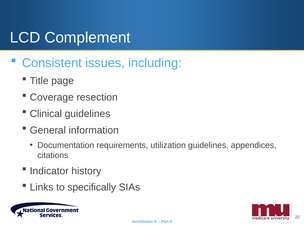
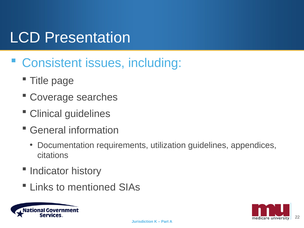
Complement: Complement -> Presentation (88, 38)
resection: resection -> searches (97, 97)
specifically: specifically -> mentioned (92, 187)
